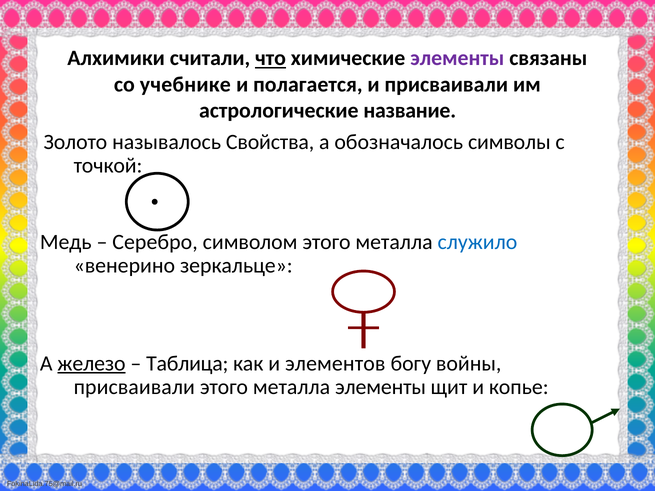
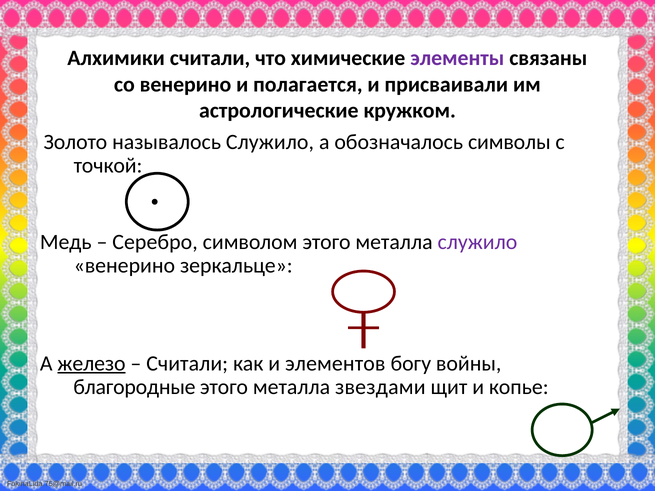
что underline: present -> none (271, 58)
со учебнике: учебнике -> венерино (185, 85)
название: название -> кружком (410, 111)
называлось Свойства: Свойства -> Служило (270, 142)
служило colour: blue -> purple (477, 242)
Таблица: Таблица -> Считали (187, 364)
присваивали: присваивали -> благородные (134, 387)
металла элементы: элементы -> звездами (380, 387)
